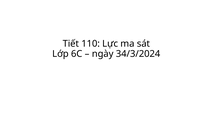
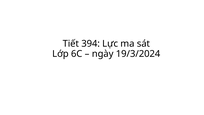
110: 110 -> 394 (91, 44)
34/3/2024: 34/3/2024 -> 19/3/2024 (138, 54)
